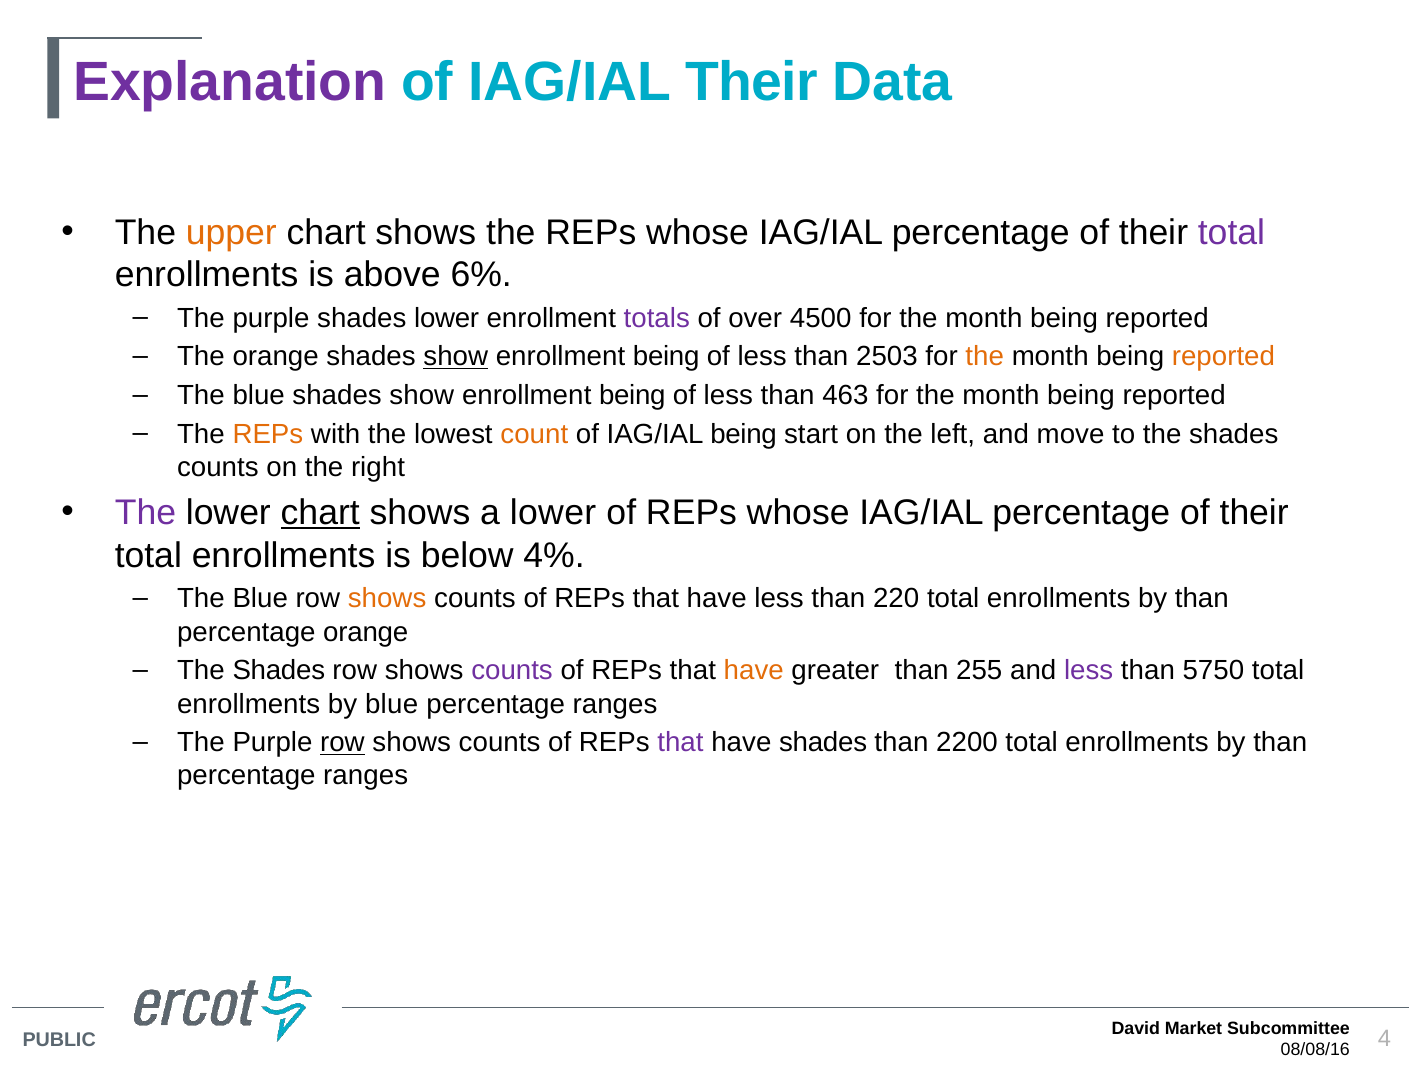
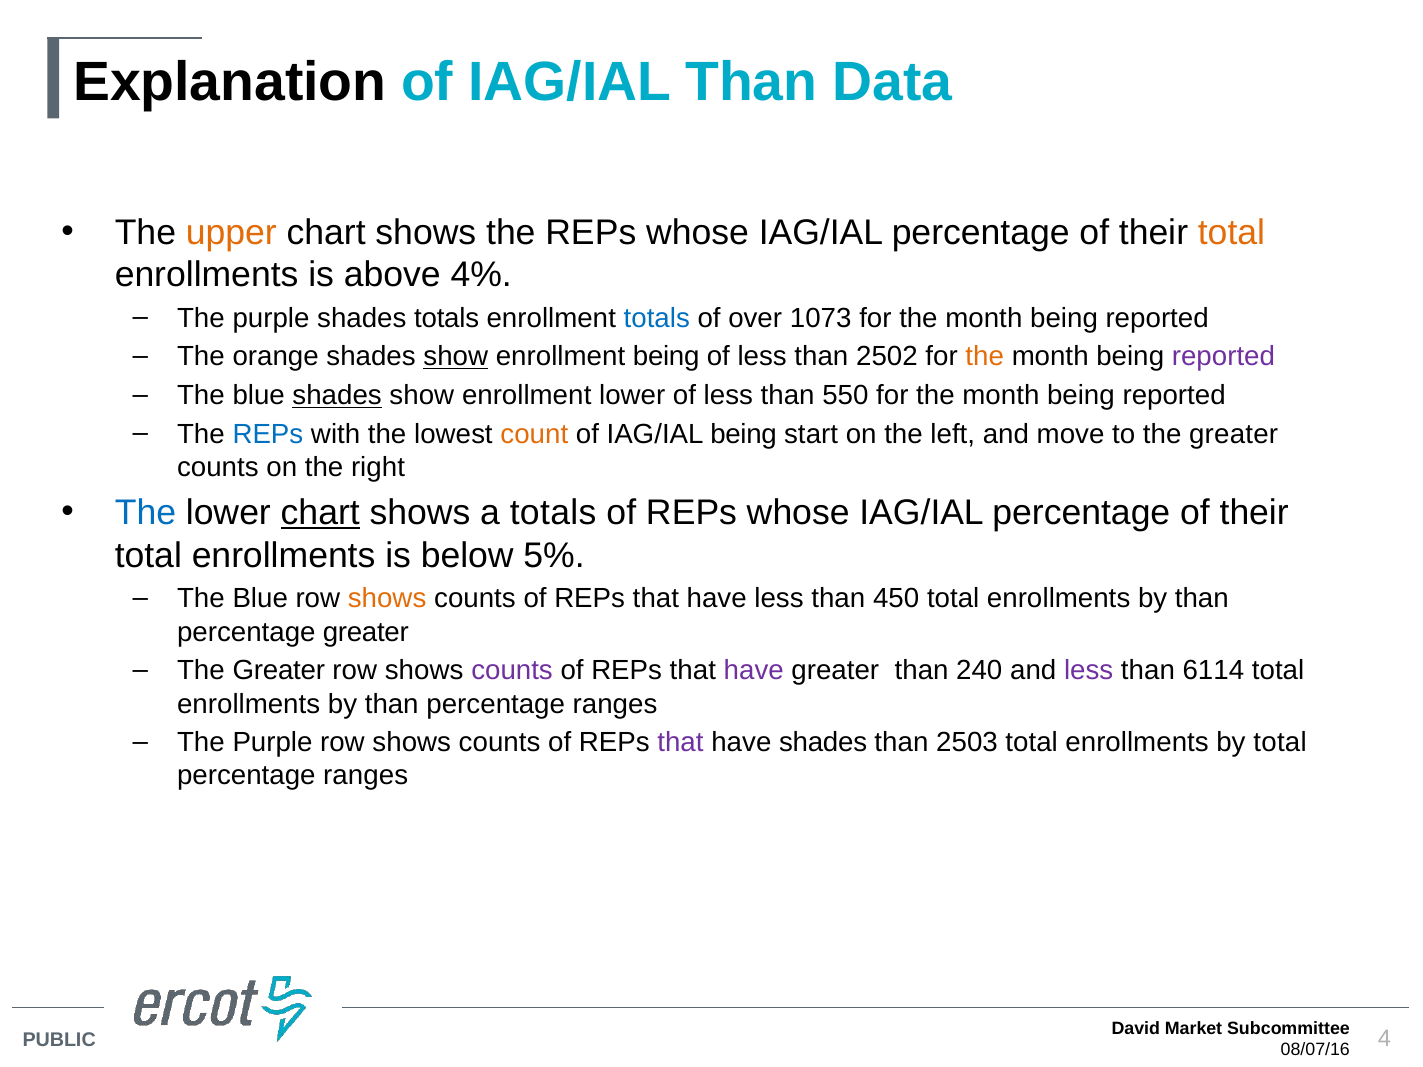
Explanation colour: purple -> black (230, 82)
IAG/IAL Their: Their -> Than (751, 82)
total colour: purple -> orange (1231, 232)
6%: 6% -> 4% (481, 275)
shades lower: lower -> totals (447, 318)
totals colour: purple -> blue (657, 318)
4500: 4500 -> 1073 (821, 318)
2503: 2503 -> 2502 (887, 357)
reported colour: orange -> purple (1223, 357)
shades underline: none -> present (337, 396)
being: being -> lower (632, 396)
463: 463 -> 550 (845, 396)
REPs colour: orange -> blue (268, 434)
to the shades: shades -> greater (1234, 434)
The colour: purple -> blue (145, 513)
a lower: lower -> totals (553, 513)
4%: 4% -> 5% (554, 556)
220: 220 -> 450 (896, 599)
percentage orange: orange -> greater (366, 632)
Shades: Shades -> Greater (279, 671)
have colour: orange -> purple (754, 671)
255: 255 -> 240 (979, 671)
5750: 5750 -> 6114 (1213, 671)
blue: blue -> than (392, 704)
row underline: present -> none (342, 743)
2200: 2200 -> 2503 (967, 743)
than: than -> total (1280, 743)
08/08/16: 08/08/16 -> 08/07/16 (1315, 1050)
